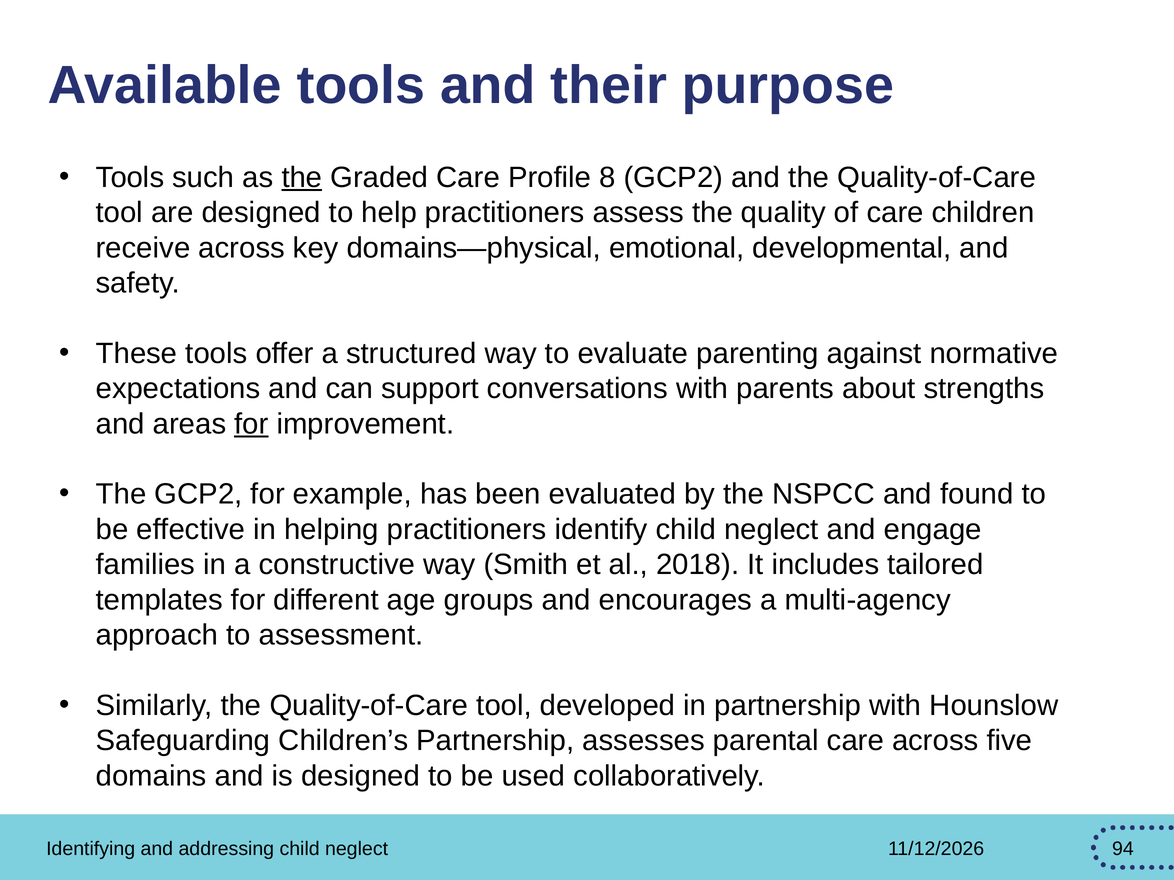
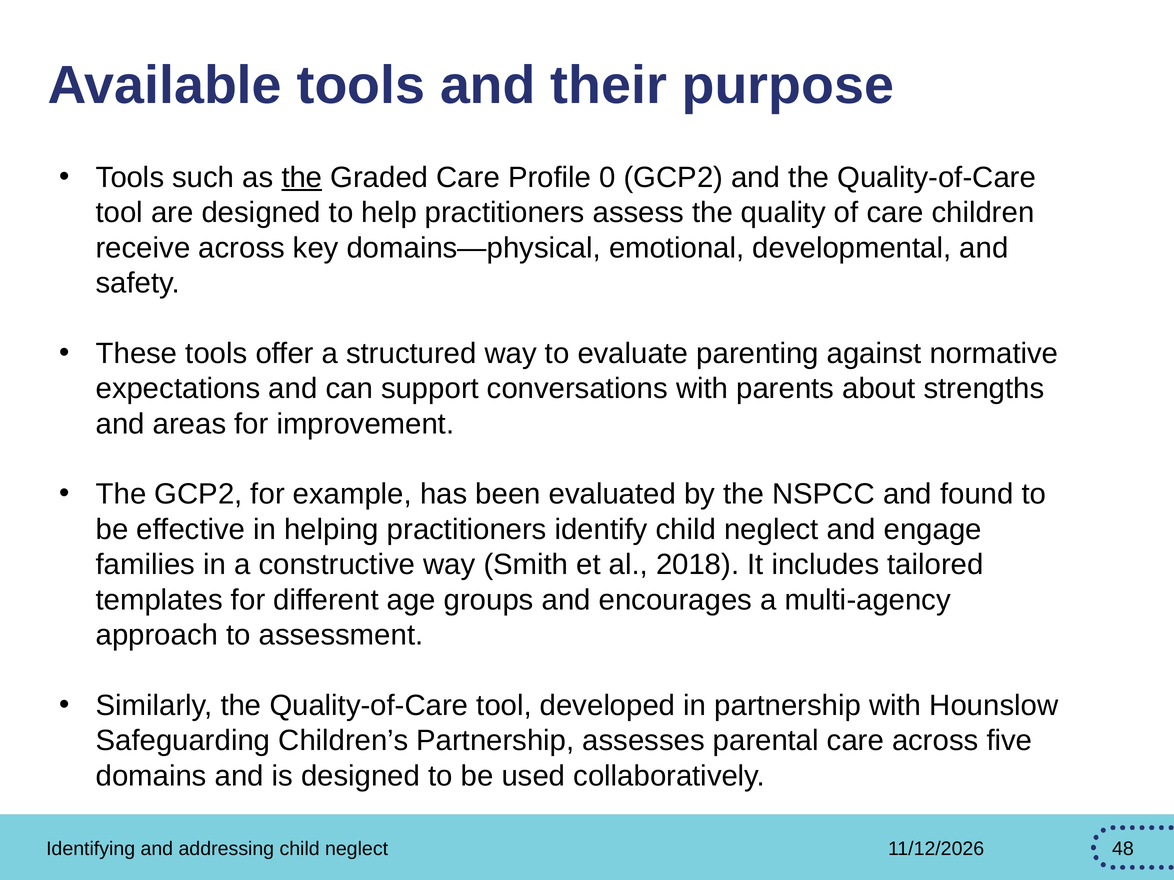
8: 8 -> 0 (607, 178)
for underline: present -> none (251, 424)
94: 94 -> 48 (1123, 849)
